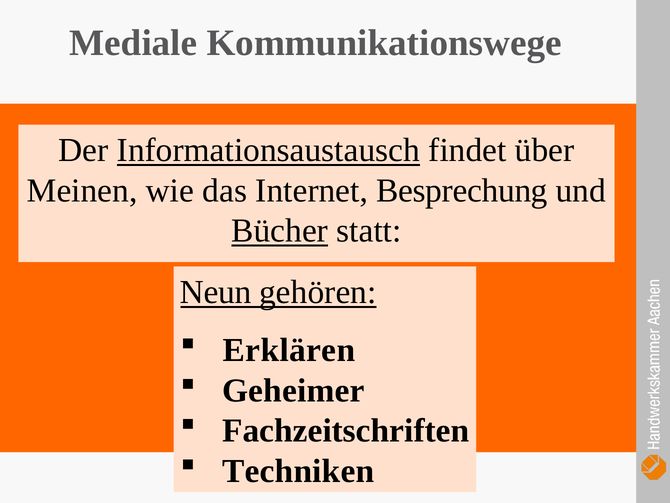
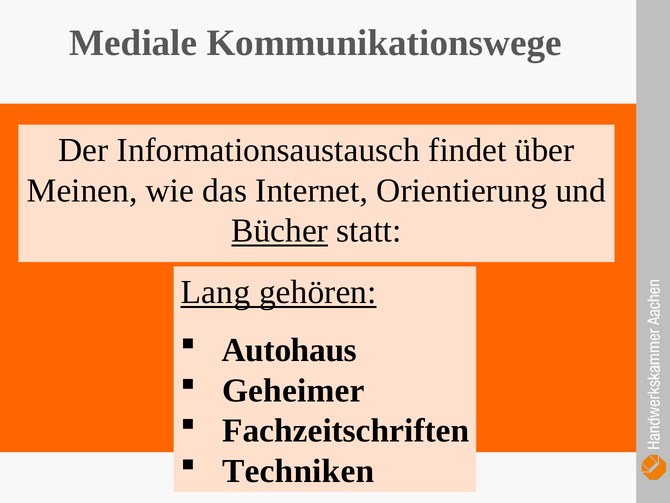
Informationsaustausch underline: present -> none (268, 150)
Besprechung: Besprechung -> Orientierung (462, 190)
Neun: Neun -> Lang (215, 292)
Erklären: Erklären -> Autohaus (289, 350)
